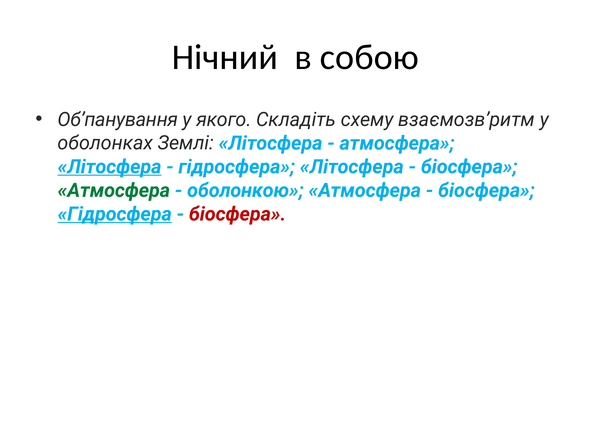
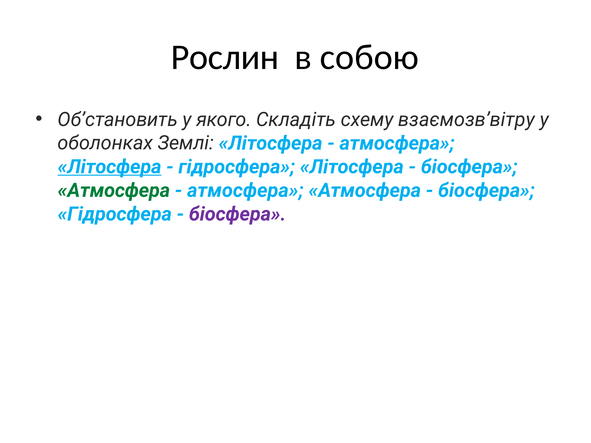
Нічний: Нічний -> Рослин (225, 57)
Об’панування: Об’панування -> Об’становить (118, 120)
взаємозв’ритм: взаємозв’ритм -> взаємозв’вітру (466, 120)
оболонкою: оболонкою -> атмосфера (245, 191)
Гідросфера underline: present -> none (115, 214)
біосфера colour: red -> purple (237, 214)
